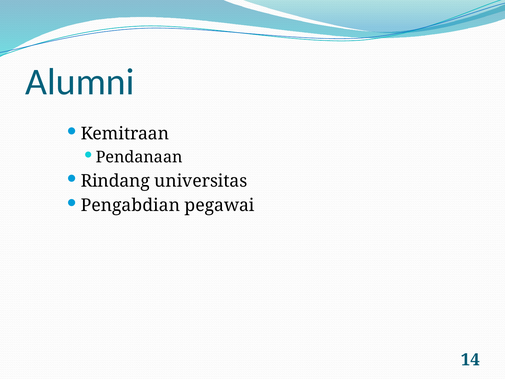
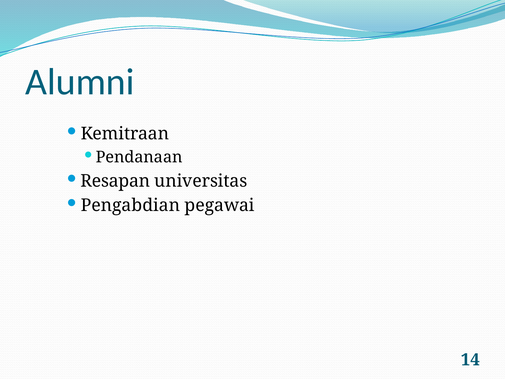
Rindang: Rindang -> Resapan (115, 181)
